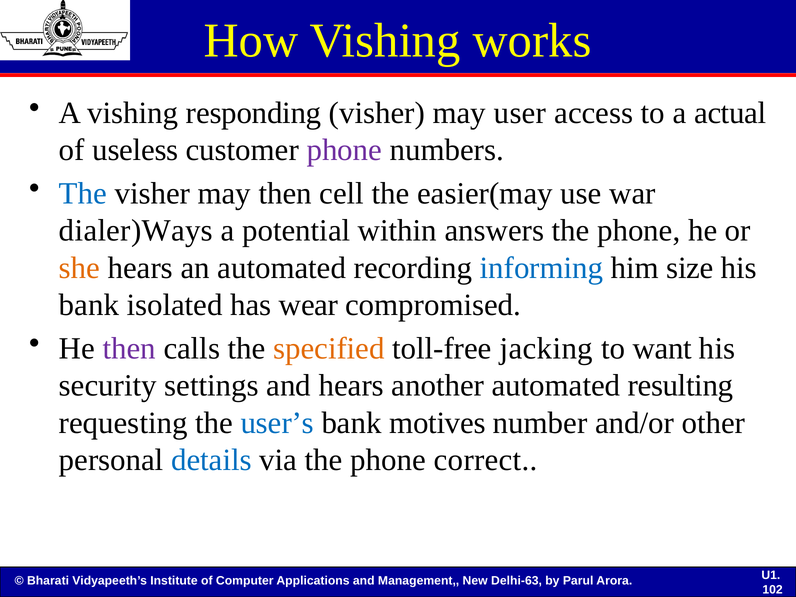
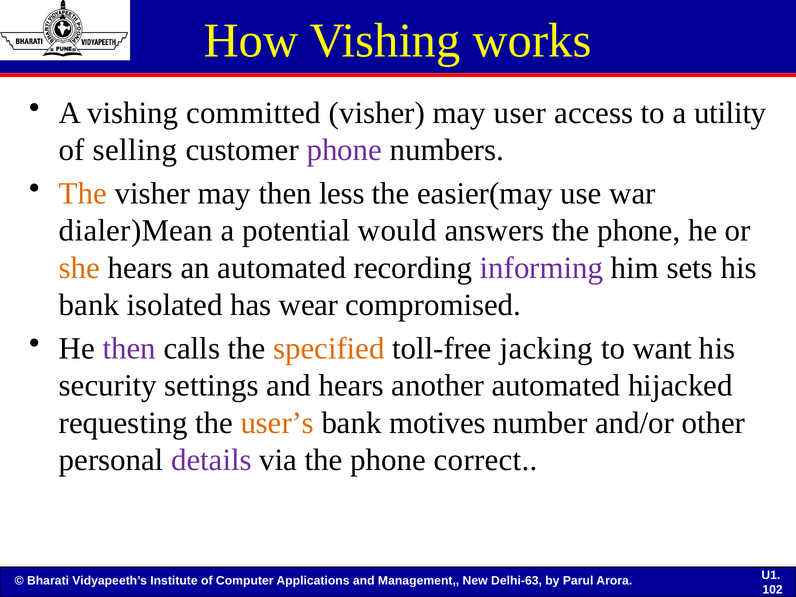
responding: responding -> committed (253, 113)
actual: actual -> utility (730, 113)
useless: useless -> selling (135, 150)
The colour: blue -> orange (83, 194)
cell: cell -> less (342, 194)
dialer)Ways: dialer)Ways -> dialer)Mean (136, 231)
within: within -> would (397, 231)
informing colour: blue -> purple (541, 268)
size: size -> sets (690, 268)
resulting: resulting -> hijacked (680, 386)
user’s colour: blue -> orange (277, 423)
details colour: blue -> purple (212, 460)
